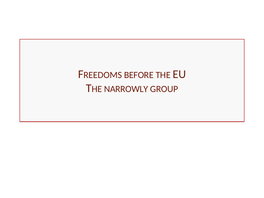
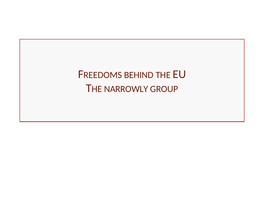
BEFORE: BEFORE -> BEHIND (139, 75)
